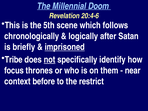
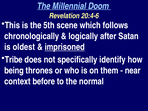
briefly: briefly -> oldest (24, 47)
not underline: present -> none (50, 60)
focus: focus -> being (14, 71)
restrict: restrict -> normal (91, 81)
